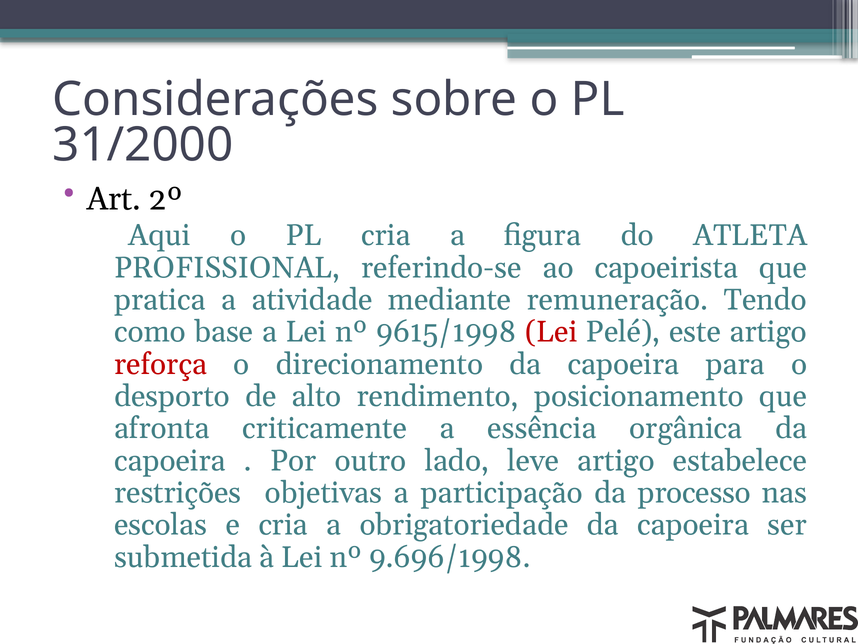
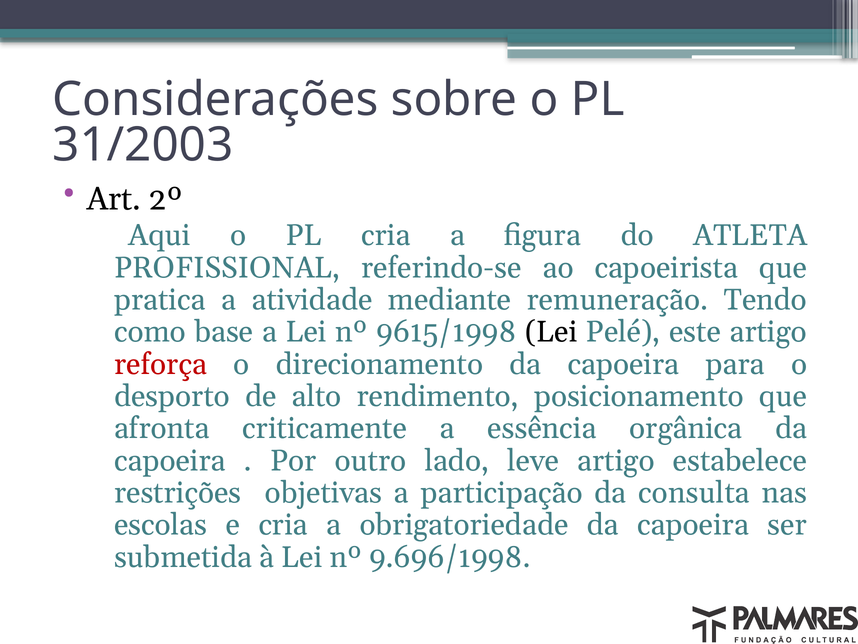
31/2000: 31/2000 -> 31/2003 (143, 145)
Lei colour: red -> black (551, 332)
processo: processo -> consulta (694, 493)
